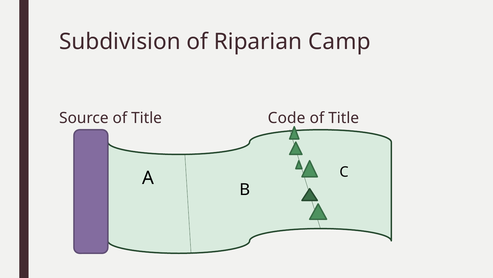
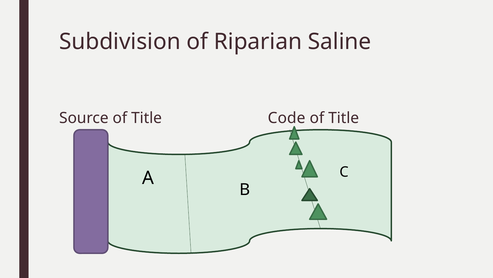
Camp: Camp -> Saline (340, 41)
